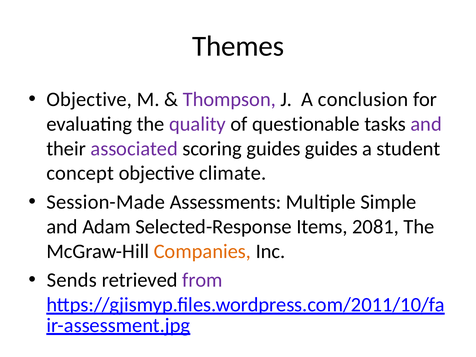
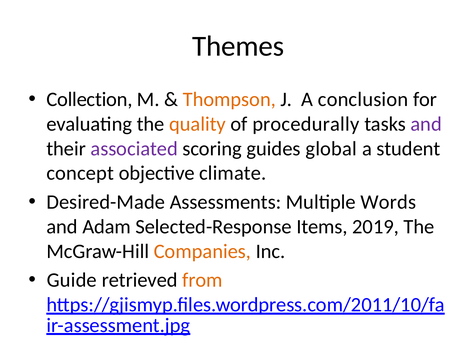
Objective: Objective -> Collection (89, 99)
Thompson colour: purple -> orange (229, 99)
quality colour: purple -> orange (197, 124)
questionable: questionable -> procedurally (306, 124)
guides guides: guides -> global (331, 149)
Session-Made: Session-Made -> Desired-Made (106, 202)
Simple: Simple -> Words (388, 202)
2081: 2081 -> 2019 (376, 227)
Sends: Sends -> Guide (72, 280)
from colour: purple -> orange (202, 280)
